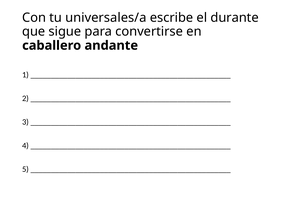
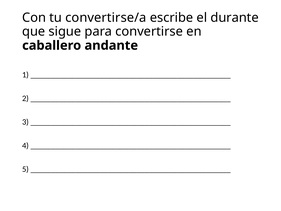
universales/a: universales/a -> convertirse/a (106, 18)
